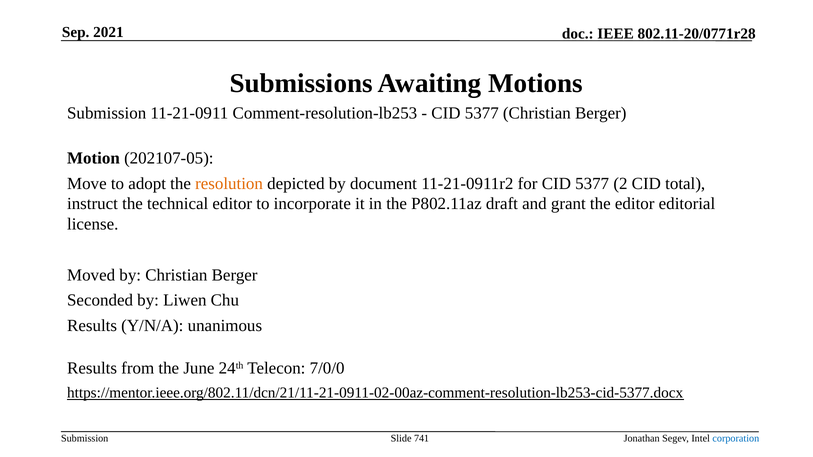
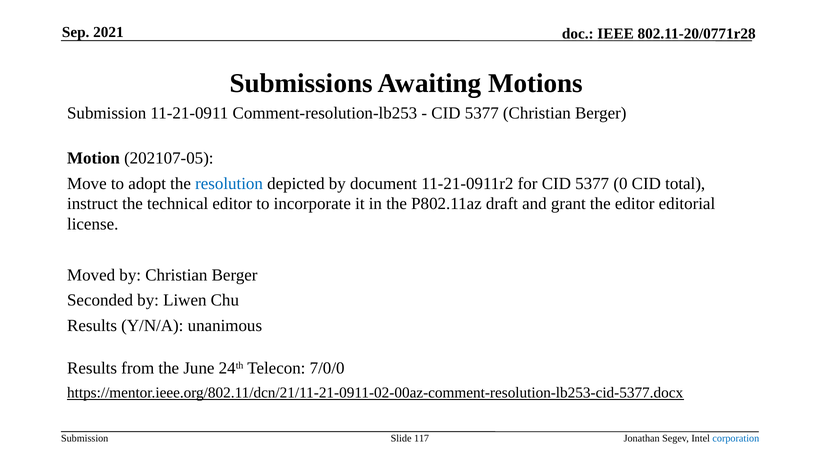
resolution colour: orange -> blue (229, 184)
2: 2 -> 0 (620, 184)
741: 741 -> 117 (422, 439)
